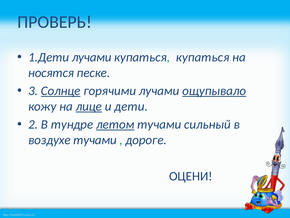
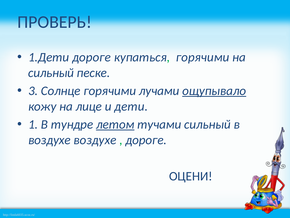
1.Дети лучами: лучами -> дороге (92, 57)
купаться купаться: купаться -> горячими (203, 57)
носятся: носятся -> сильный (51, 73)
Солнце underline: present -> none (61, 91)
лице underline: present -> none (89, 106)
2: 2 -> 1 (33, 124)
воздухе тучами: тучами -> воздухе (95, 140)
